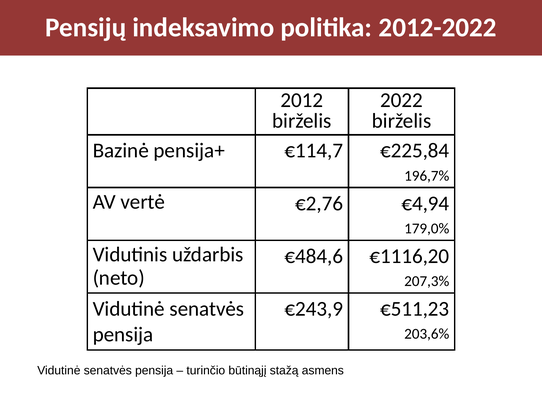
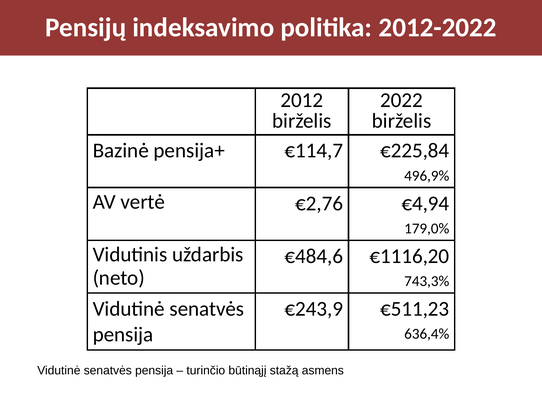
196,7%: 196,7% -> 496,9% (427, 176)
207,3%: 207,3% -> 743,3% (427, 281)
203,6%: 203,6% -> 636,4% (427, 333)
